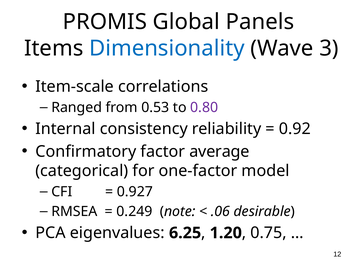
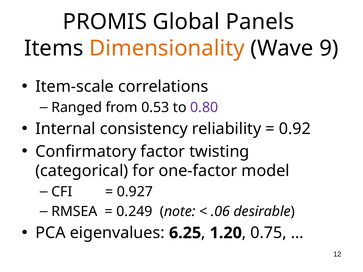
Dimensionality colour: blue -> orange (167, 48)
3: 3 -> 9 (329, 48)
average: average -> twisting (219, 152)
